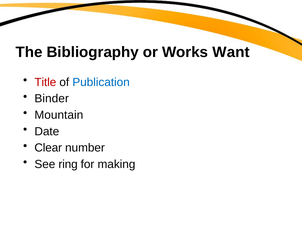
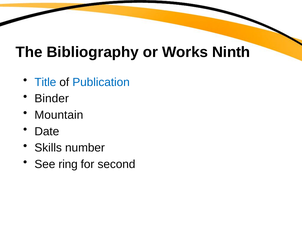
Want: Want -> Ninth (231, 52)
Title colour: red -> blue (45, 82)
Clear: Clear -> Skills (48, 148)
making: making -> second (116, 165)
